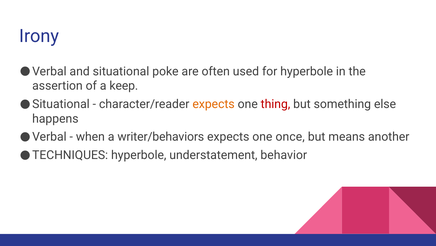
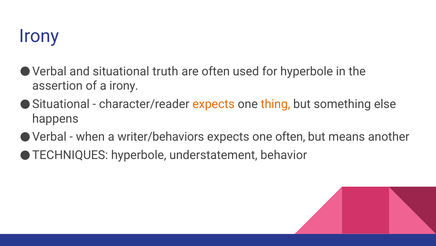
poke: poke -> truth (165, 71)
a keep: keep -> irony (124, 86)
thing colour: red -> orange (275, 104)
one once: once -> often (290, 137)
